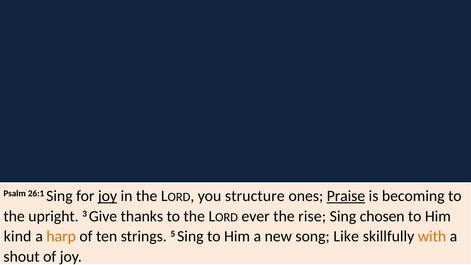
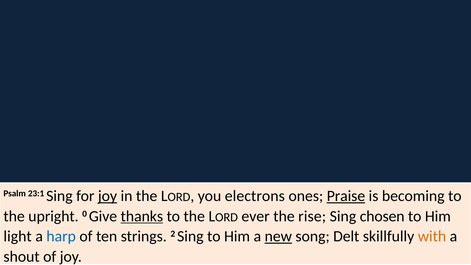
26:1: 26:1 -> 23:1 (36, 194)
structure: structure -> electrons (255, 196)
3: 3 -> 0 (85, 214)
thanks underline: none -> present (142, 216)
kind: kind -> light (18, 236)
harp colour: orange -> blue (61, 236)
5: 5 -> 2 (173, 234)
new underline: none -> present (278, 236)
Like: Like -> Delt (346, 236)
